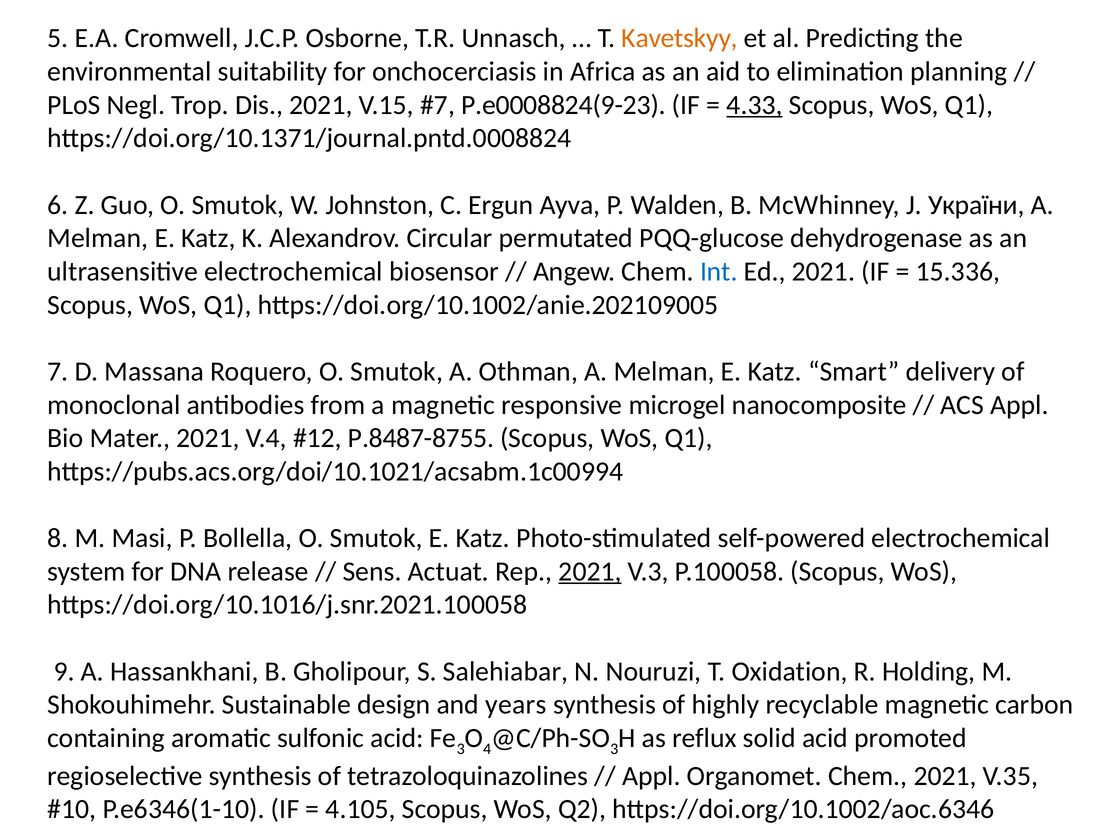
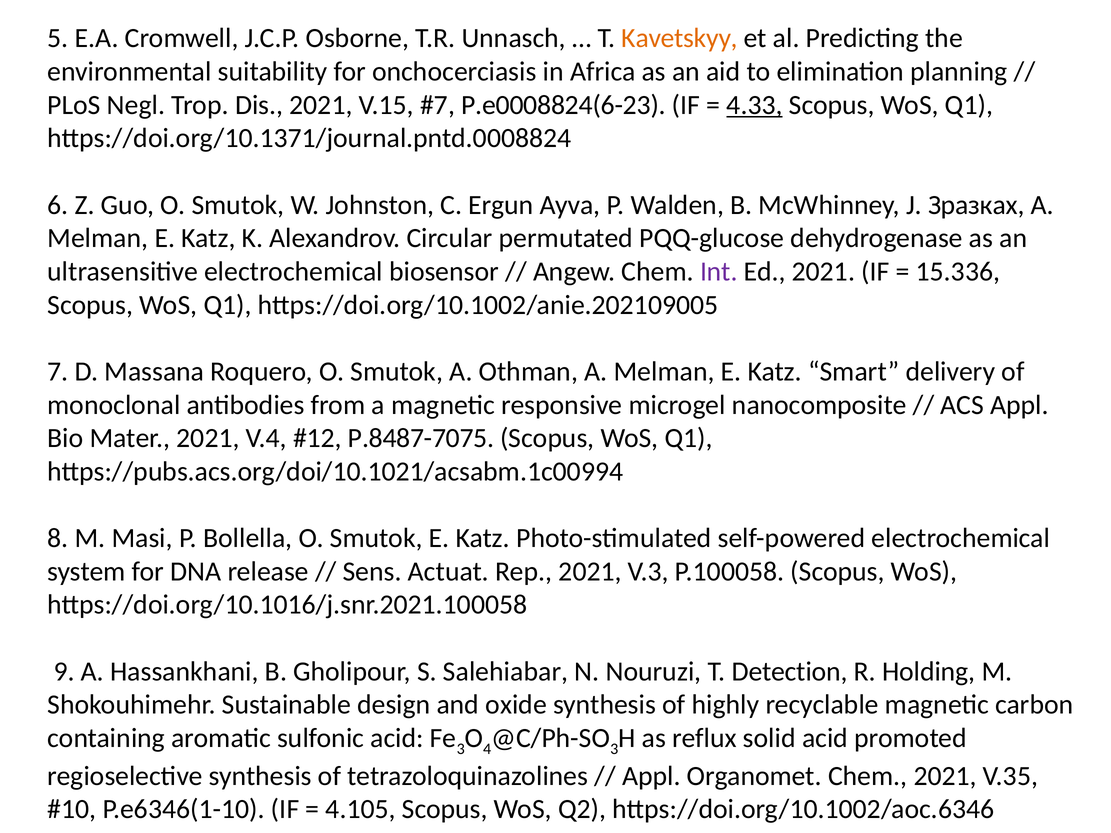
P.e0008824(9-23: P.e0008824(9-23 -> P.e0008824(6-23 (564, 105)
України: України -> Зразках (976, 205)
Int colour: blue -> purple (719, 272)
P.8487-8755: P.8487-8755 -> P.8487-7075 (421, 438)
2021 underline: present -> none (590, 572)
Oxidation: Oxidation -> Detection (790, 672)
years: years -> oxide (516, 705)
